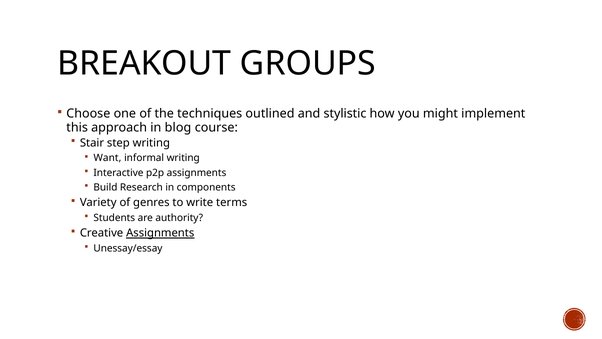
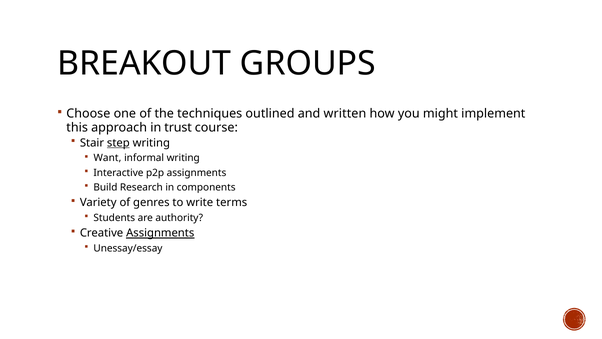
stylistic: stylistic -> written (345, 114)
blog: blog -> trust (178, 127)
step underline: none -> present (118, 143)
